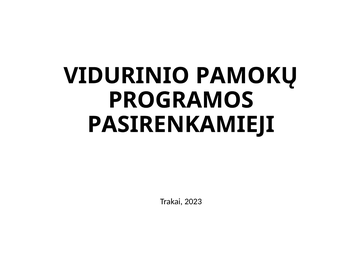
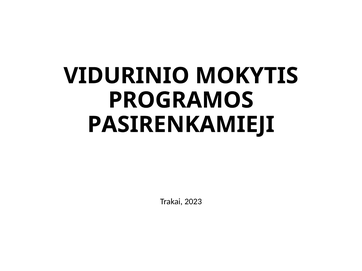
PAMOKŲ: PAMOKŲ -> MOKYTIS (247, 76)
